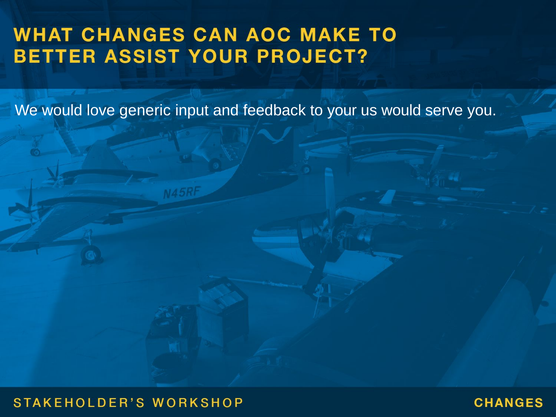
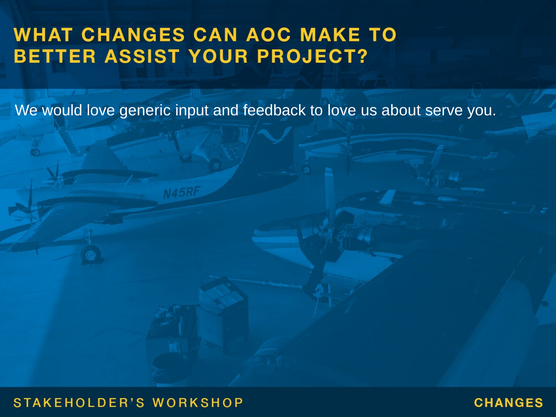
to your: your -> love (342, 110)
us would: would -> about (401, 110)
